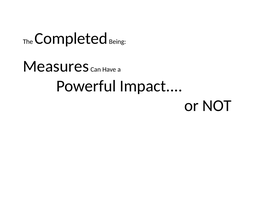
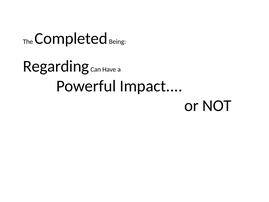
Measures: Measures -> Regarding (56, 66)
